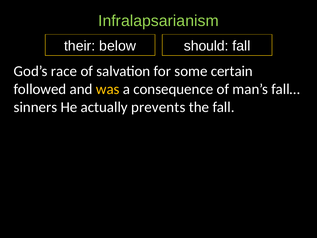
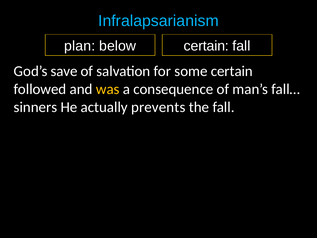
Infralapsarianism colour: light green -> light blue (158, 21)
their: their -> plan (80, 46)
below should: should -> certain (206, 46)
race: race -> save (64, 71)
